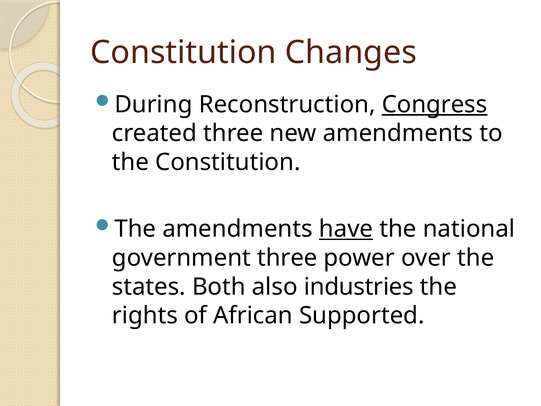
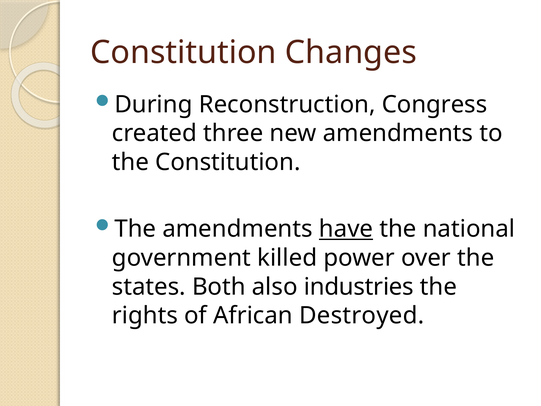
Congress underline: present -> none (435, 104)
government three: three -> killed (287, 258)
Supported: Supported -> Destroyed (362, 315)
